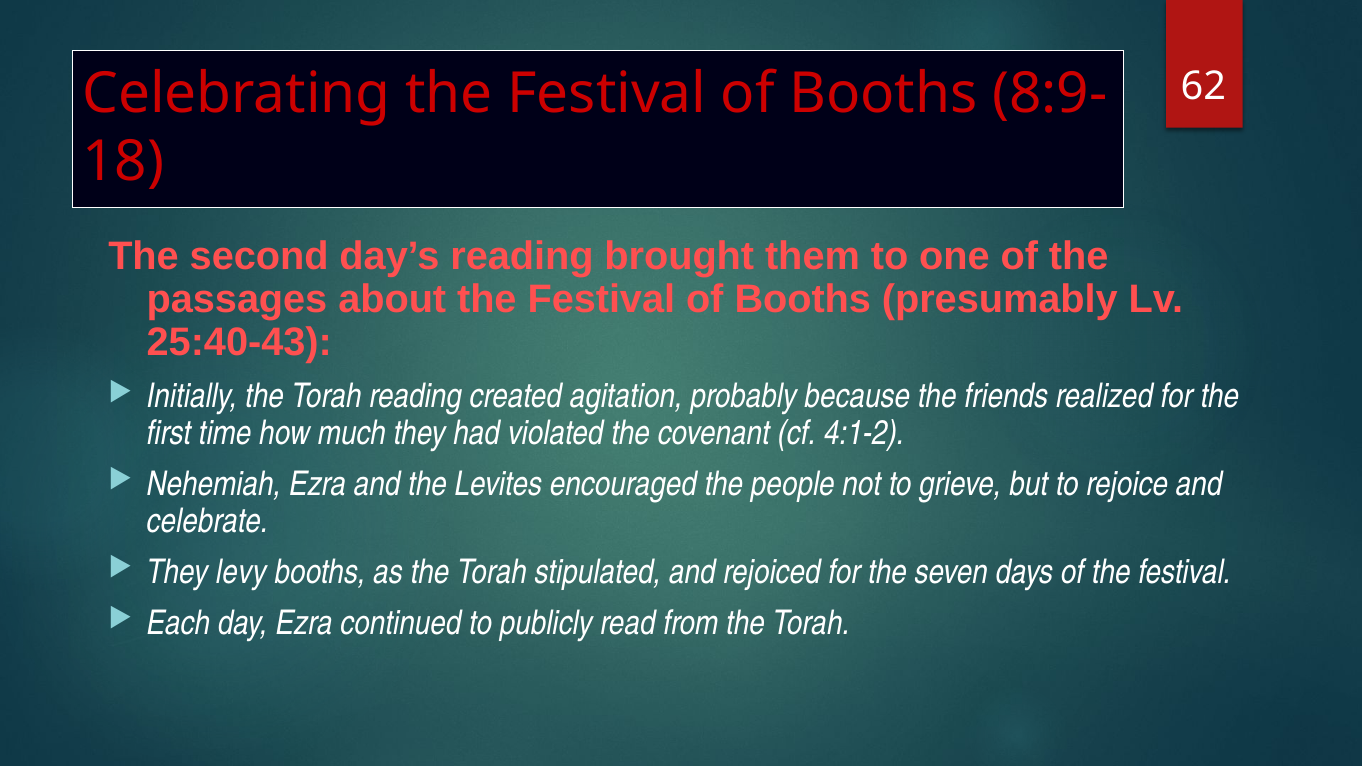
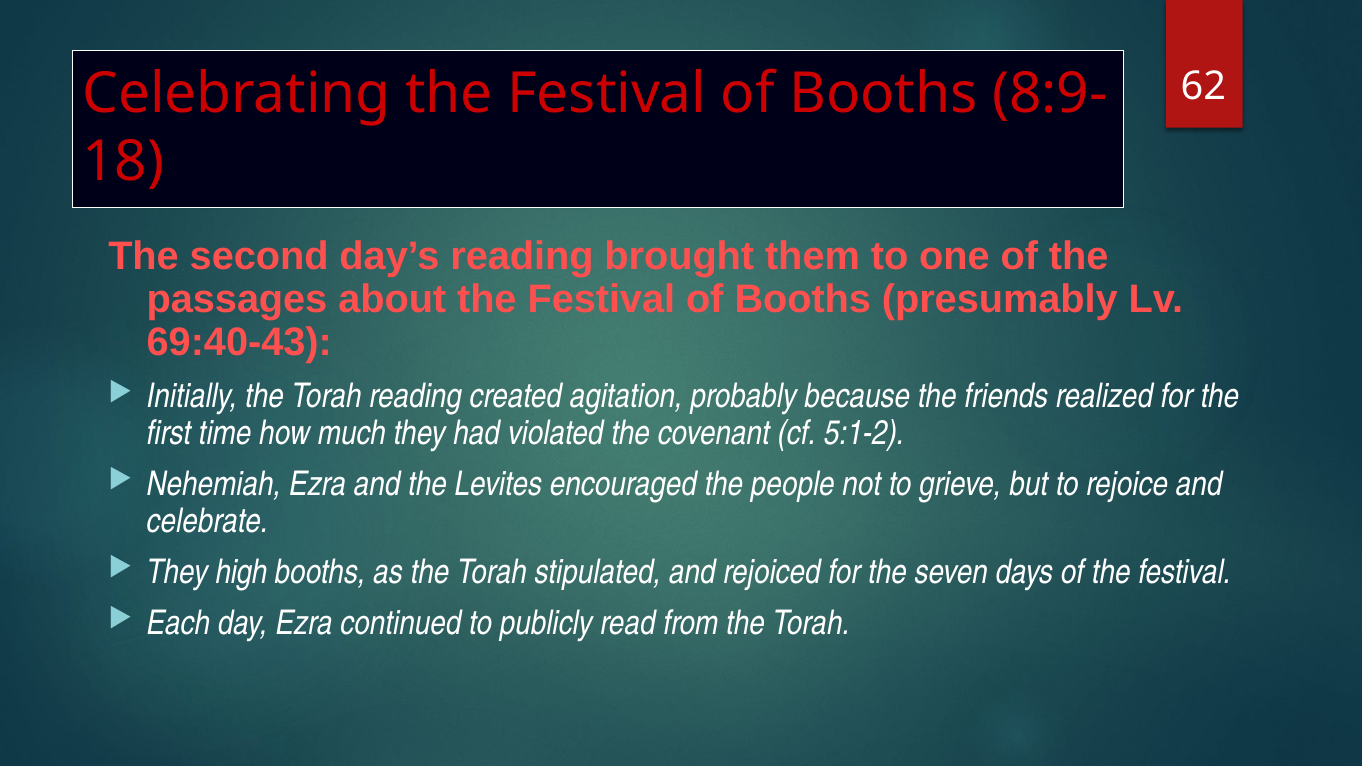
25:40-43: 25:40-43 -> 69:40-43 (239, 342)
4:1-2: 4:1-2 -> 5:1-2 (864, 433)
levy: levy -> high (242, 572)
